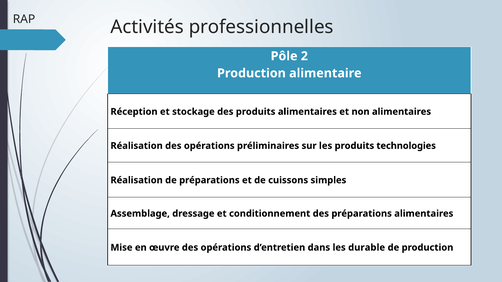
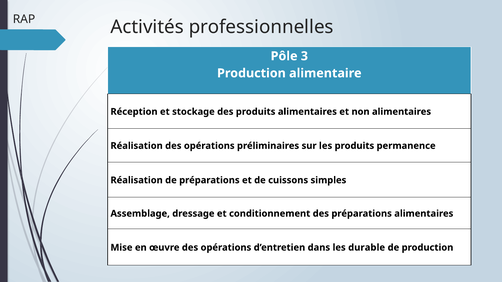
2: 2 -> 3 (304, 56)
technologies: technologies -> permanence (406, 146)
